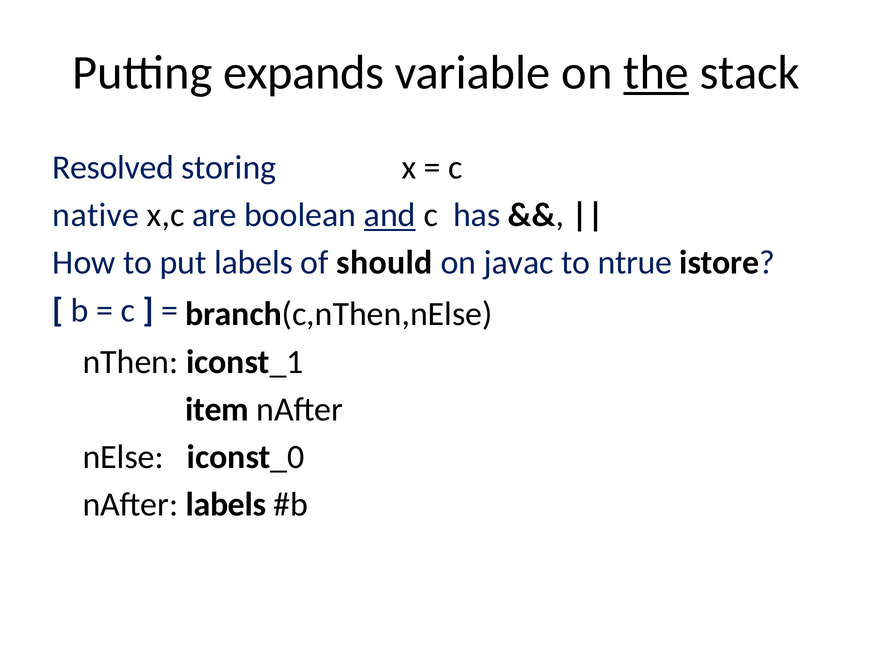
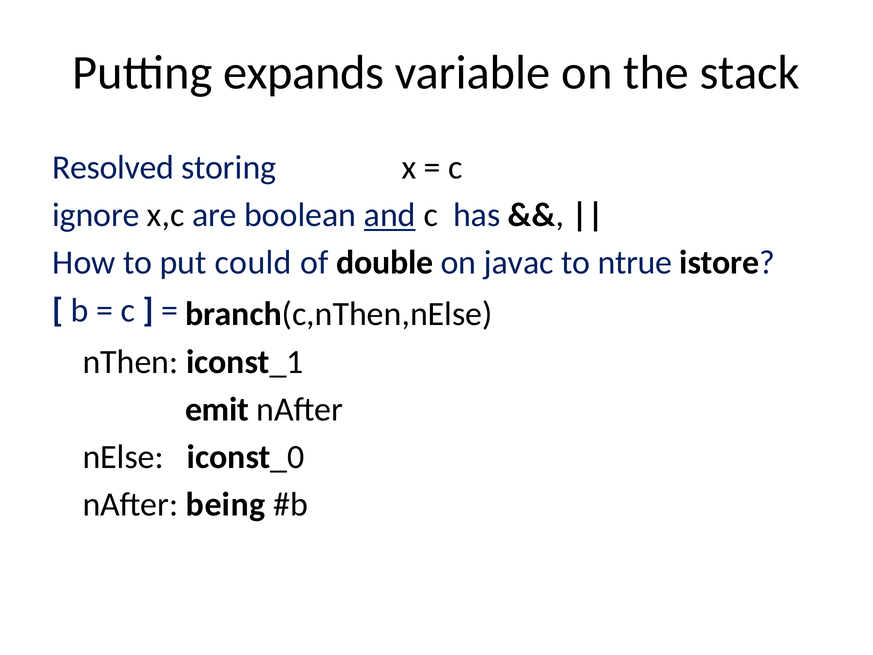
the underline: present -> none (656, 73)
native: native -> ignore (96, 215)
put labels: labels -> could (253, 263)
should: should -> double (385, 263)
item: item -> emit (217, 409)
nAfter labels: labels -> being (226, 504)
